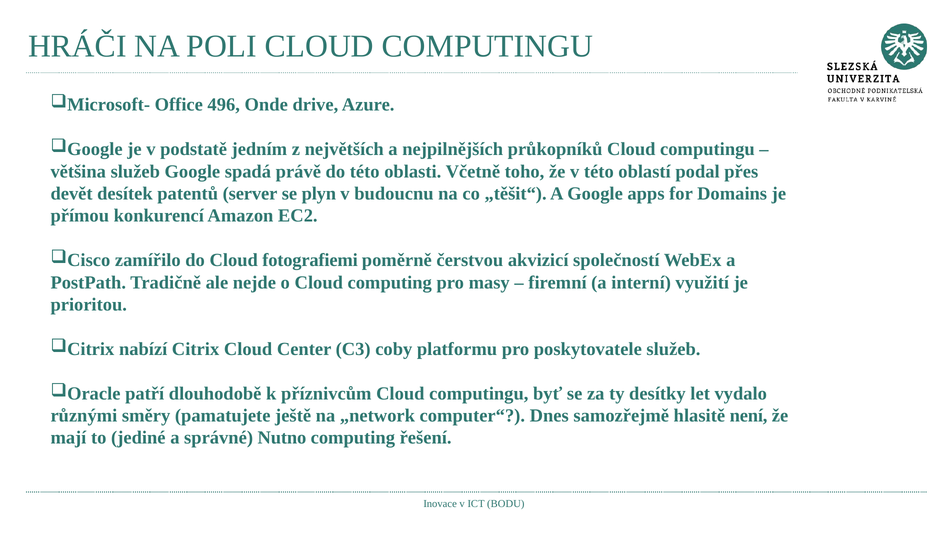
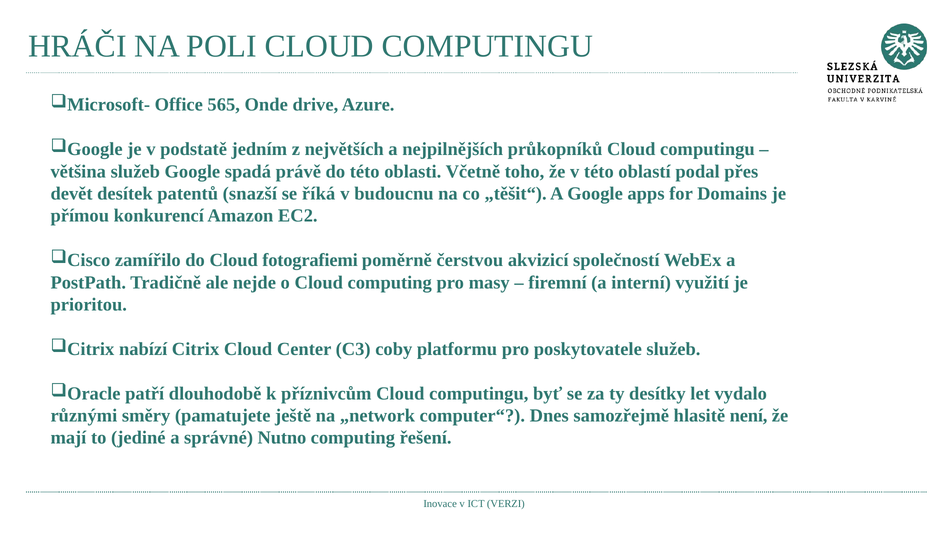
496: 496 -> 565 (224, 105)
server: server -> snazší (250, 194)
plyn: plyn -> říká (319, 194)
BODU: BODU -> VERZI (506, 504)
